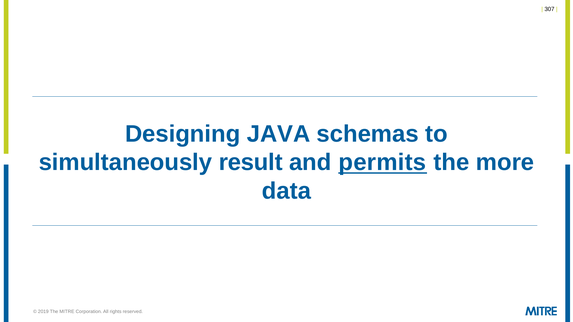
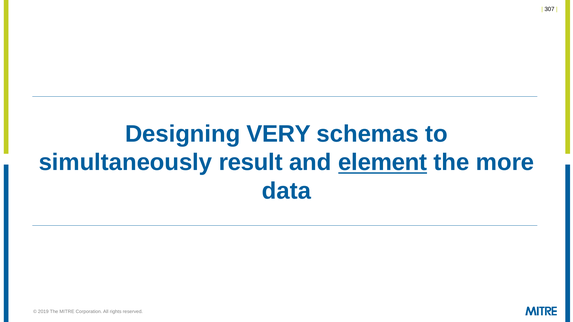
JAVA: JAVA -> VERY (279, 134)
permits: permits -> element (383, 163)
